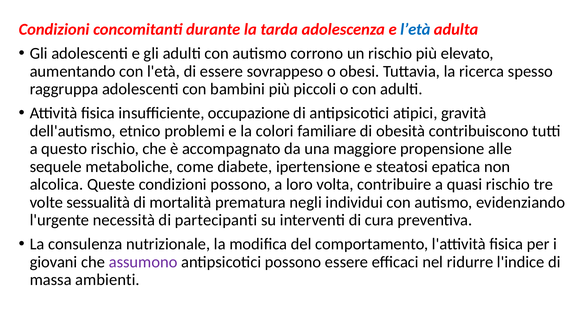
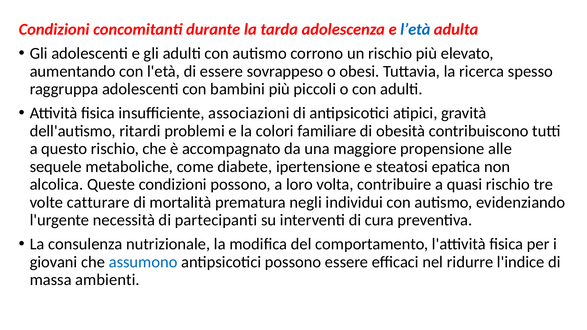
occupazione: occupazione -> associazioni (249, 113)
etnico: etnico -> ritardi (140, 131)
sessualità: sessualità -> catturare (98, 202)
assumono colour: purple -> blue (143, 262)
